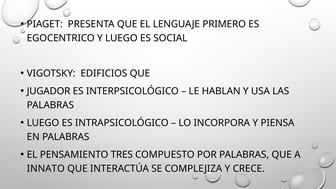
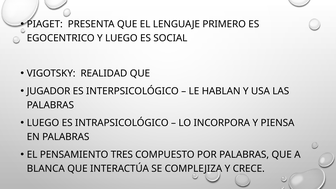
EDIFICIOS: EDIFICIOS -> REALIDAD (104, 73)
INNATO: INNATO -> BLANCA (46, 169)
